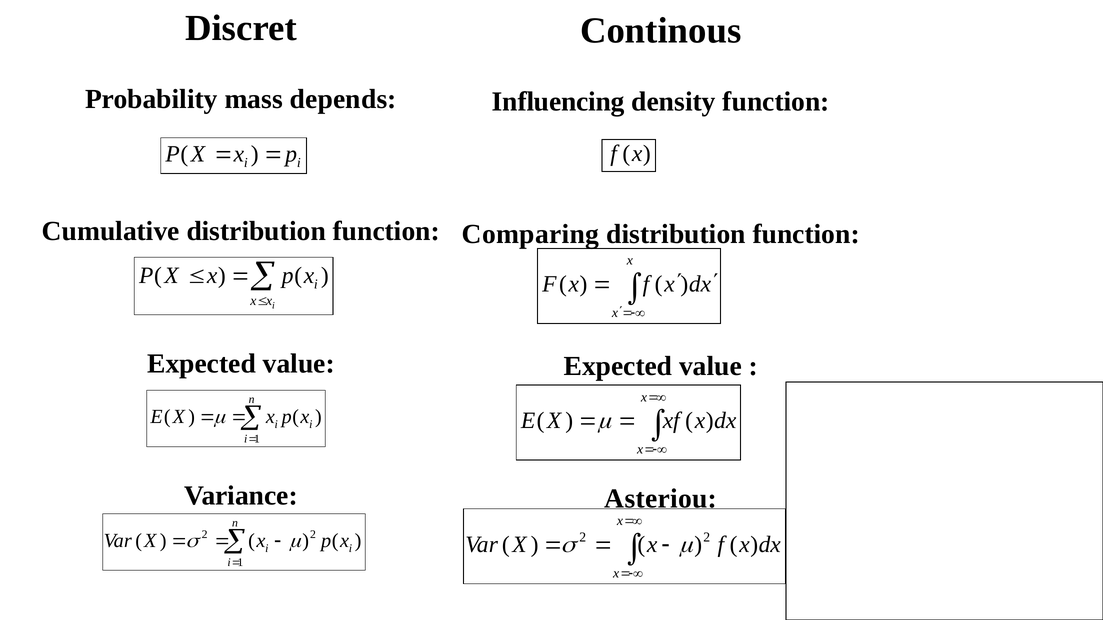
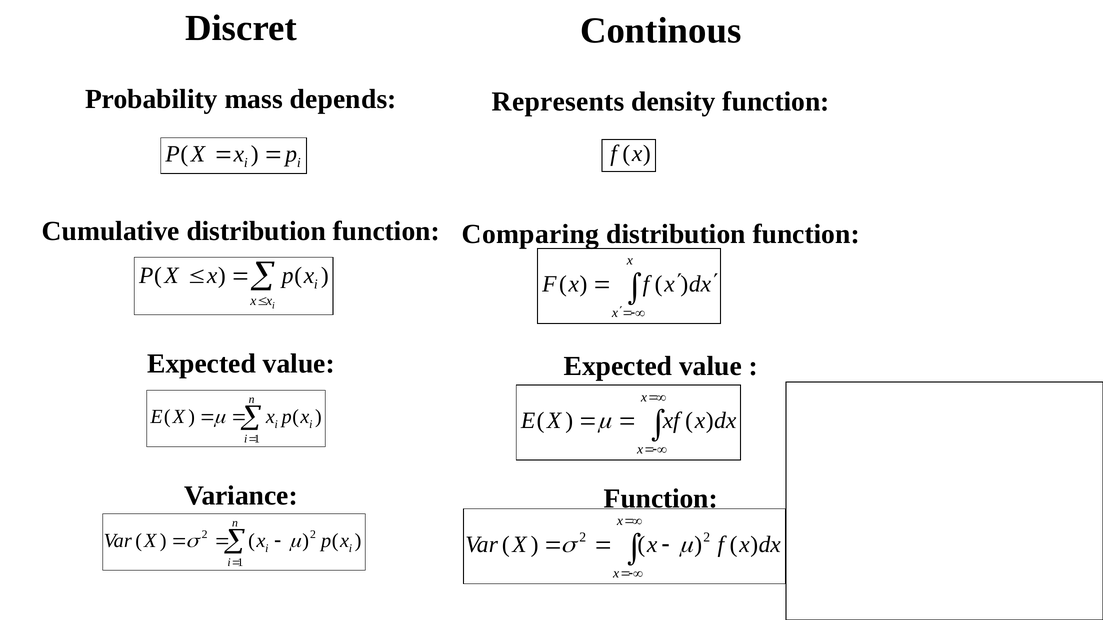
Influencing: Influencing -> Represents (558, 102)
Asteriou: Asteriou -> Function (661, 499)
